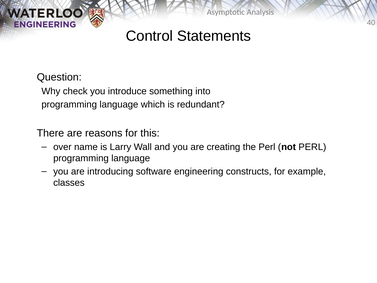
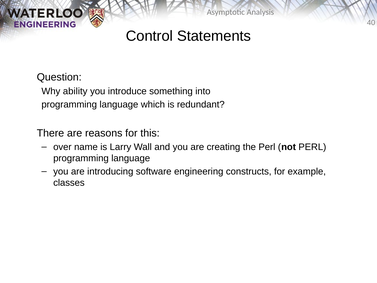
check: check -> ability (75, 91)
